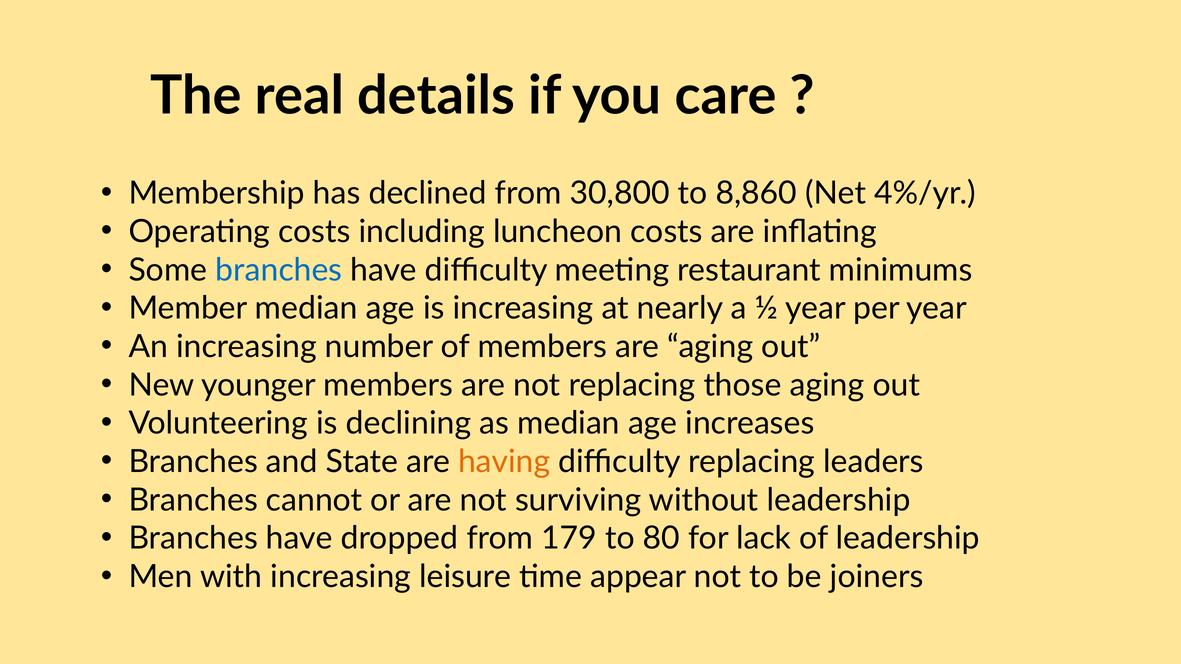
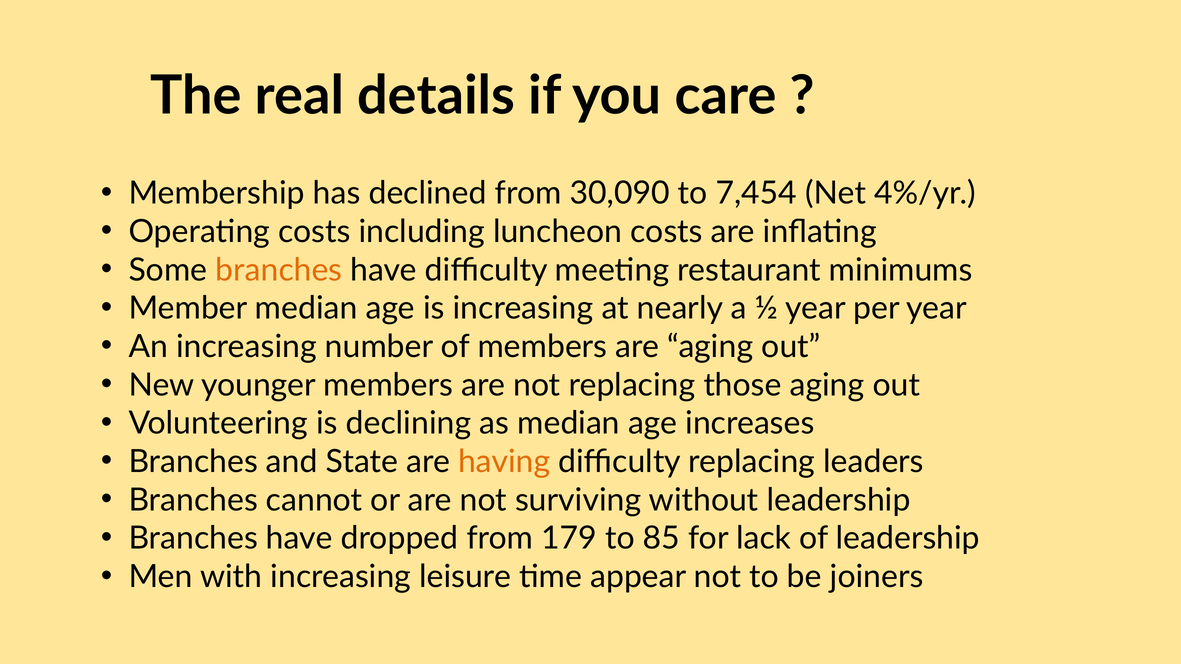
30,800: 30,800 -> 30,090 (620, 193)
8,860: 8,860 -> 7,454 (756, 193)
branches colour: blue -> orange (279, 270)
80: 80 -> 85 (661, 539)
